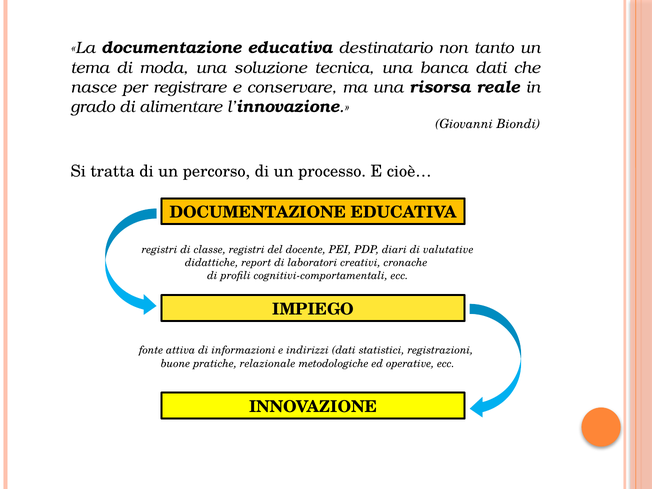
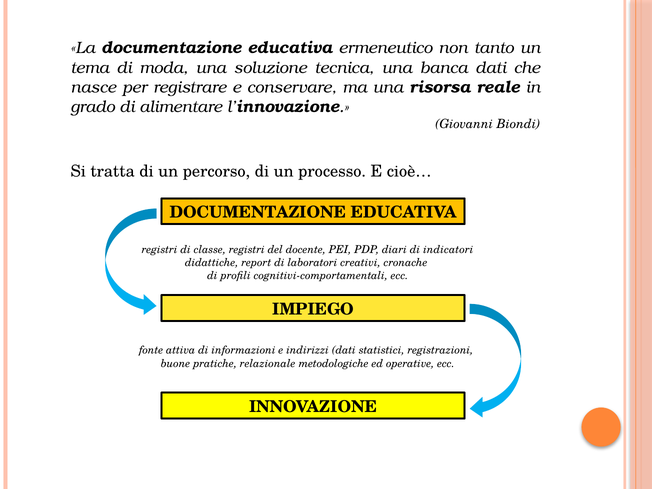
destinatario: destinatario -> ermeneutico (385, 48)
valutative: valutative -> indicatori (448, 250)
